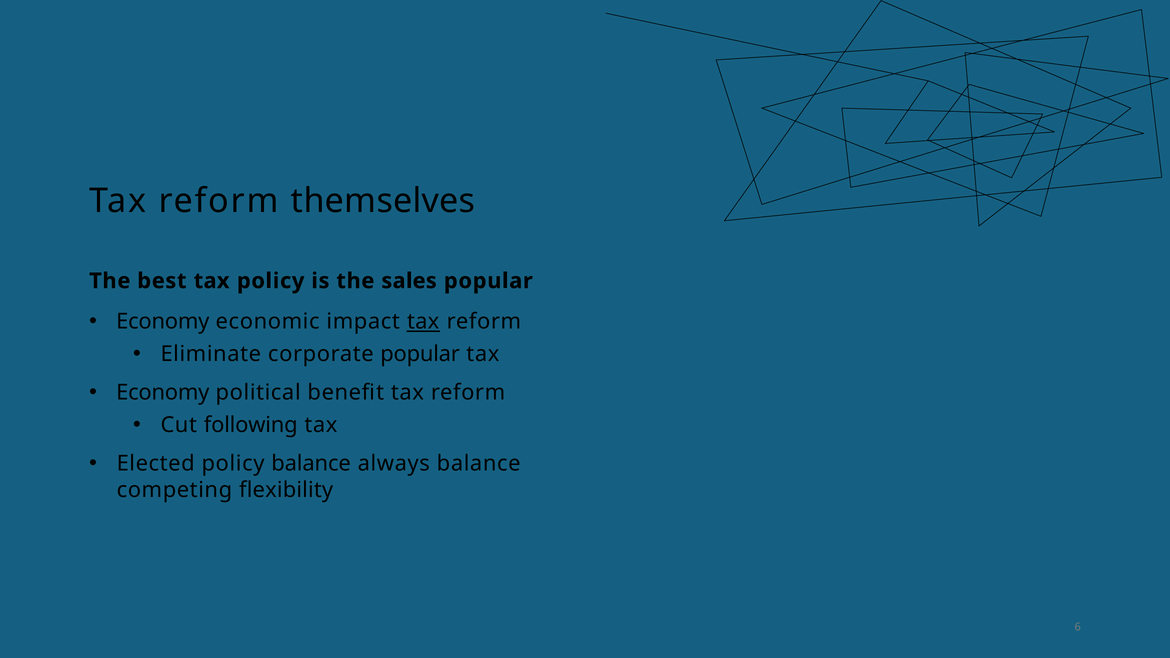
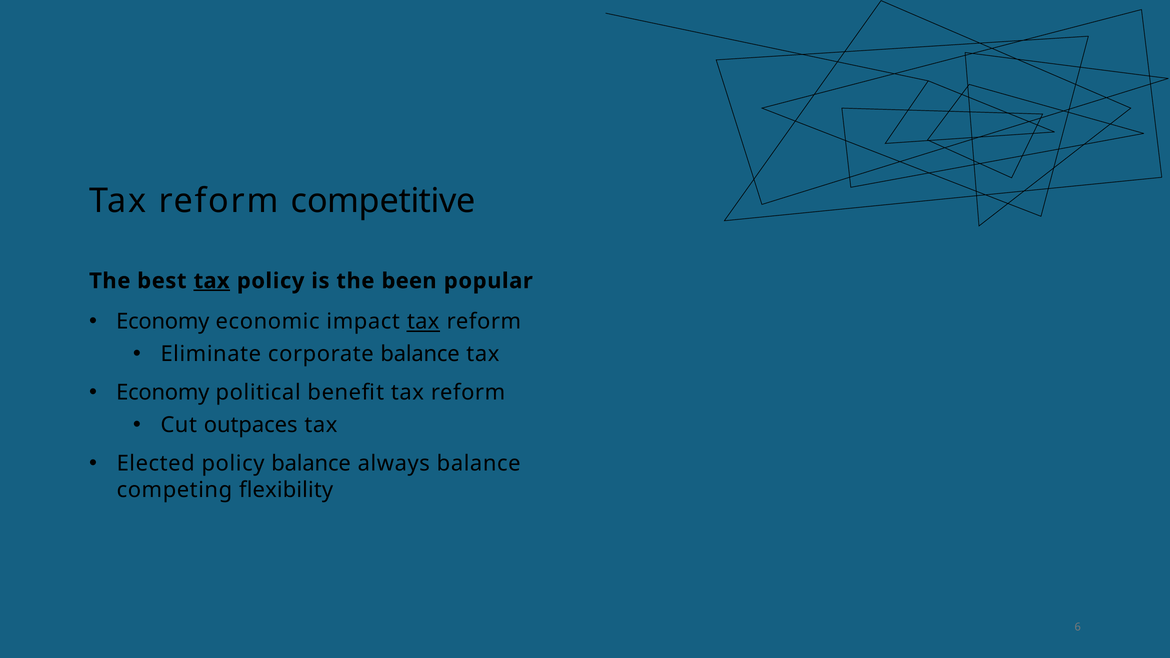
themselves: themselves -> competitive (383, 201)
tax underline: none -> present (212, 281)
sales: sales -> been (409, 281)
corporate popular: popular -> balance (420, 354)
following: following -> outpaces (251, 425)
